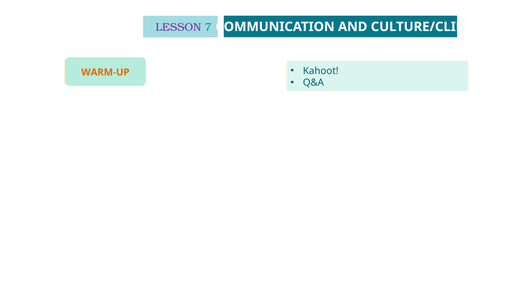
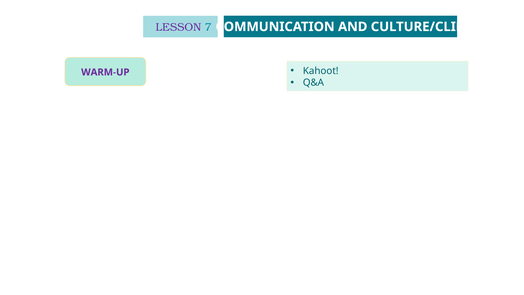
WARM-UP colour: orange -> purple (105, 72)
